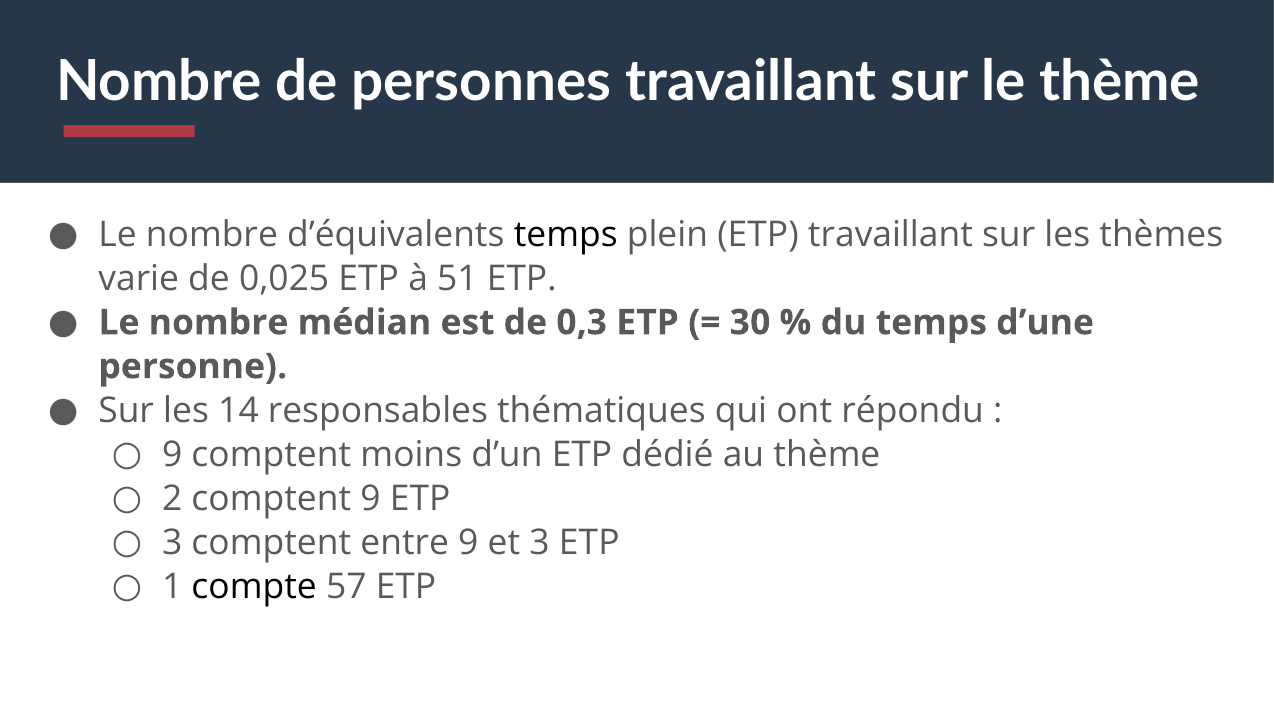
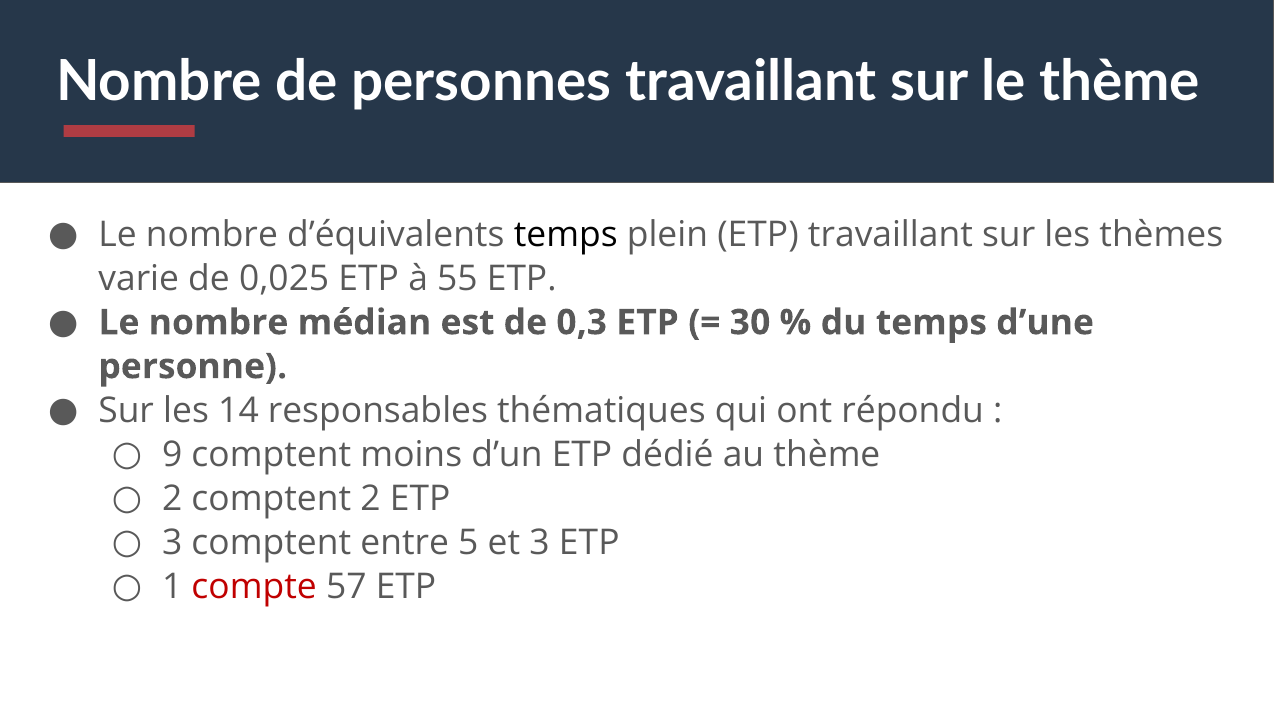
51: 51 -> 55 (457, 278)
comptent 9: 9 -> 2 (371, 498)
entre 9: 9 -> 5 (468, 542)
compte colour: black -> red (254, 586)
